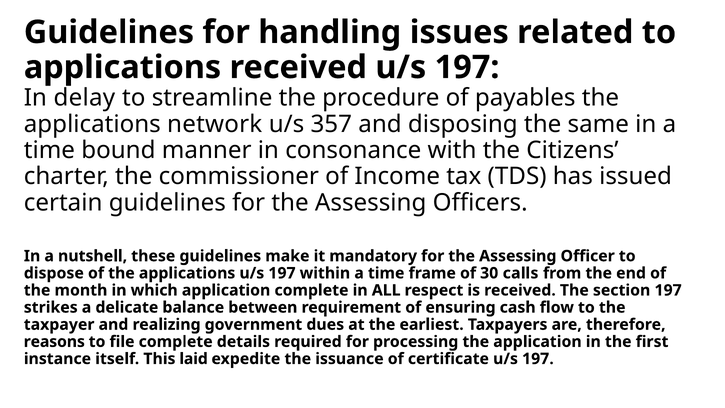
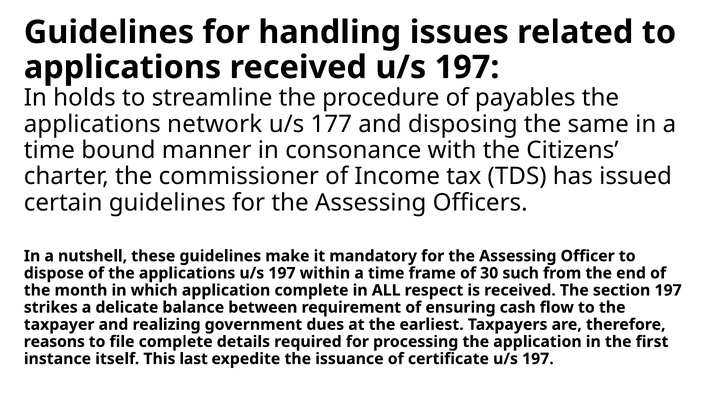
delay: delay -> holds (84, 98)
357: 357 -> 177 (331, 124)
calls: calls -> such (521, 273)
laid: laid -> last (194, 359)
